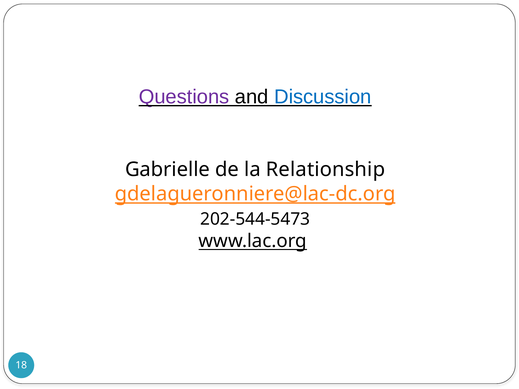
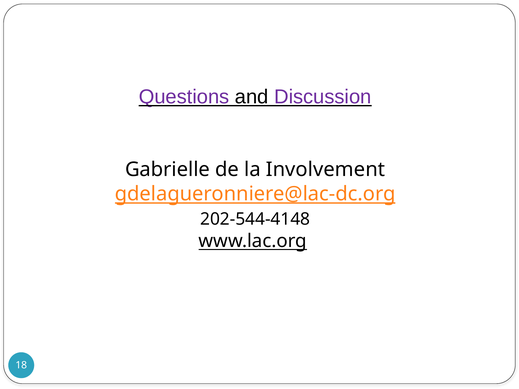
Discussion colour: blue -> purple (323, 97)
Relationship: Relationship -> Involvement (326, 170)
202-544-5473: 202-544-5473 -> 202-544-4148 (255, 219)
